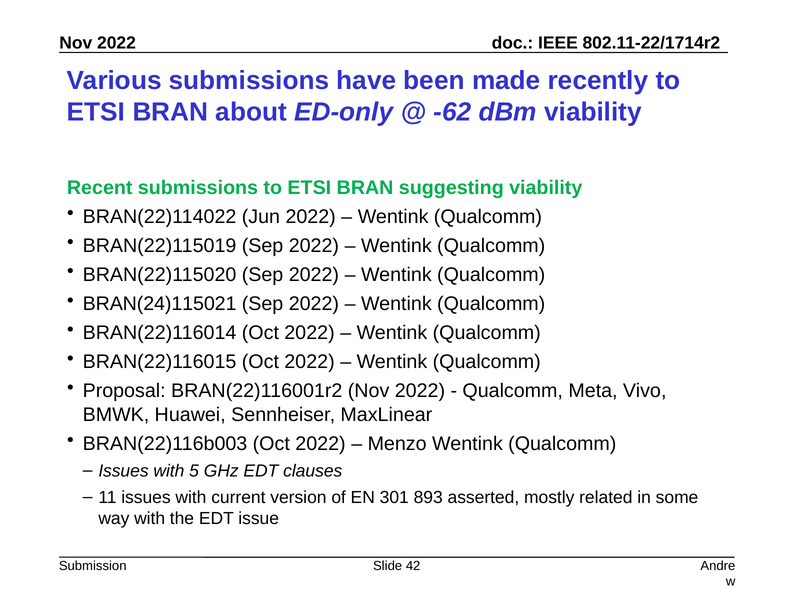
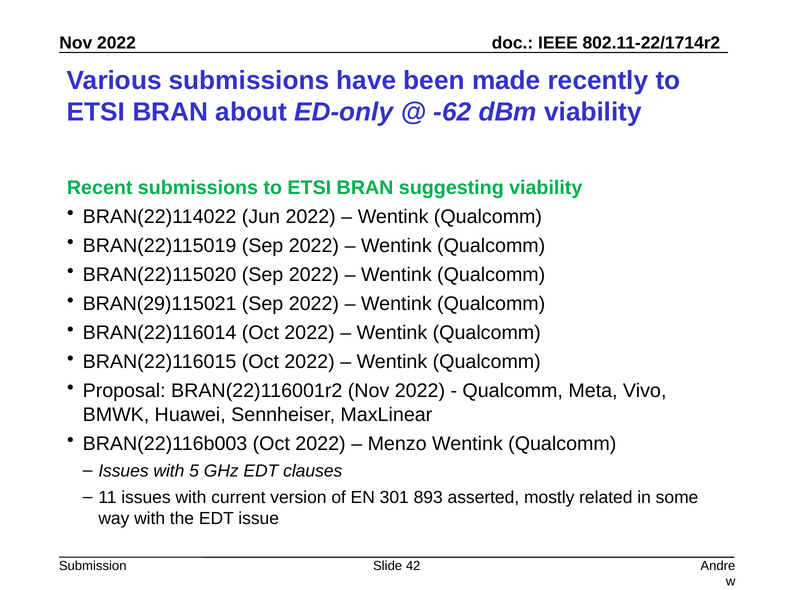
BRAN(24)115021: BRAN(24)115021 -> BRAN(29)115021 (160, 304)
